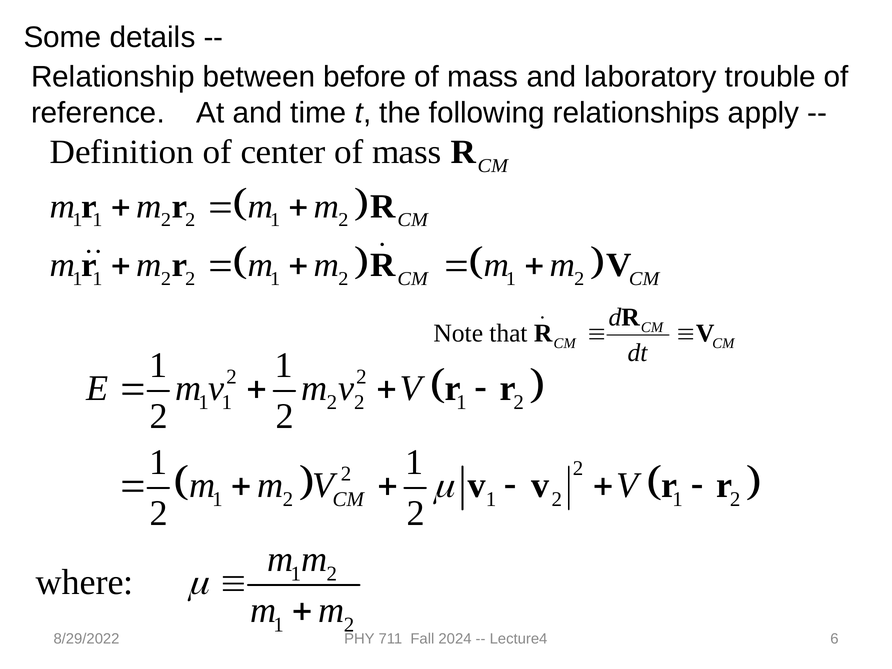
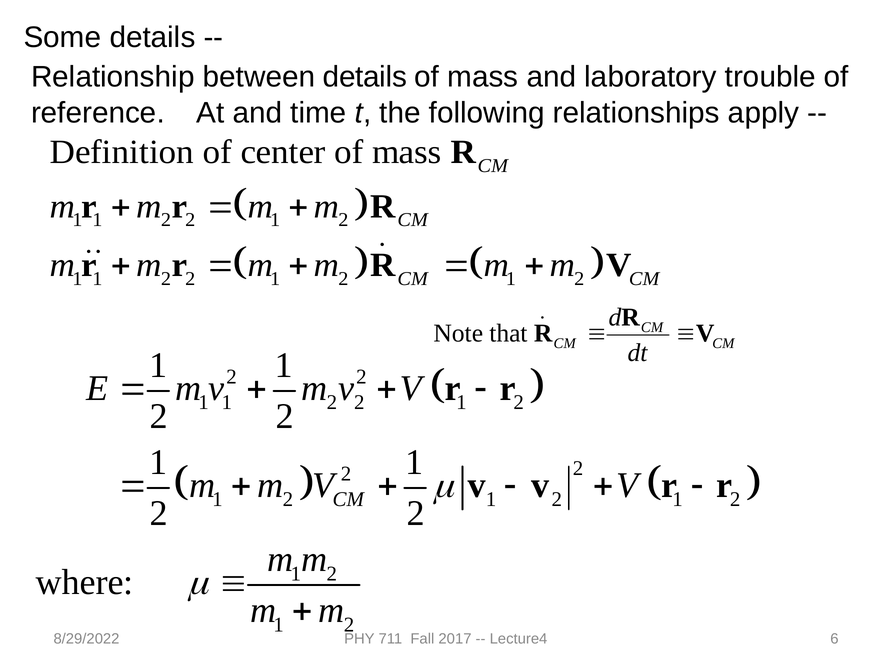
between before: before -> details (365, 77)
2024: 2024 -> 2017 (455, 639)
